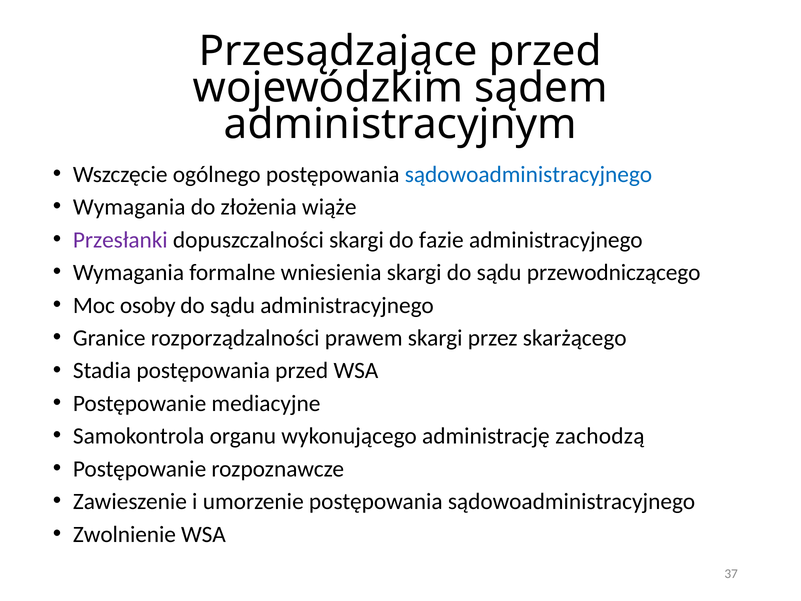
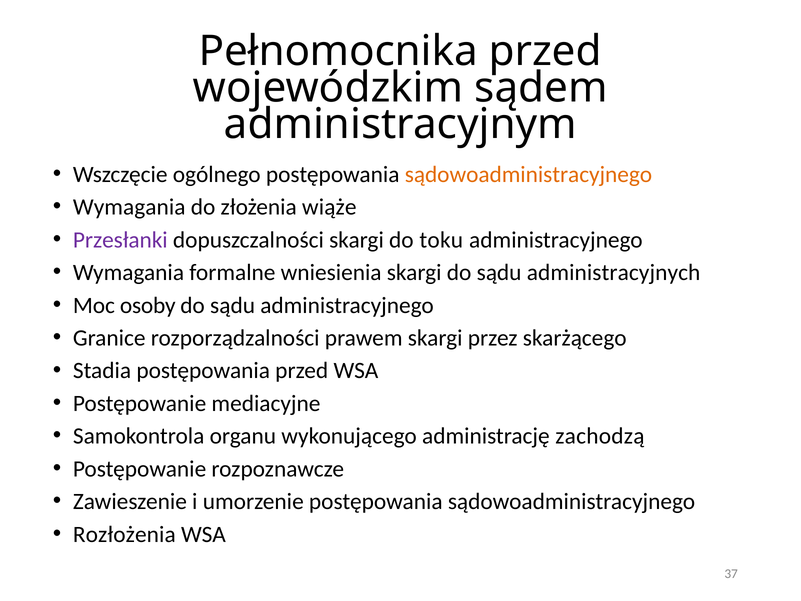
Przesądzające: Przesądzające -> Pełnomocnika (338, 51)
sądowoadministracyjnego colour: blue -> orange (528, 174)
fazie: fazie -> toku (441, 240)
przewodniczącego: przewodniczącego -> administracyjnych (614, 272)
Zwolnienie: Zwolnienie -> Rozłożenia (124, 534)
